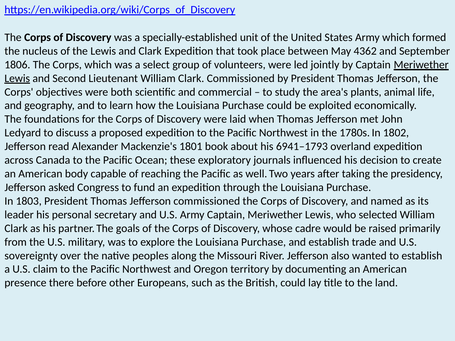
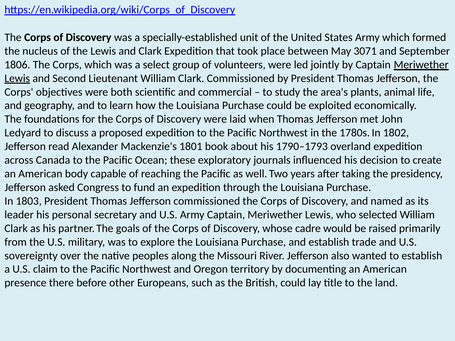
4362: 4362 -> 3071 (365, 51)
6941–1793: 6941–1793 -> 1790–1793 (302, 147)
